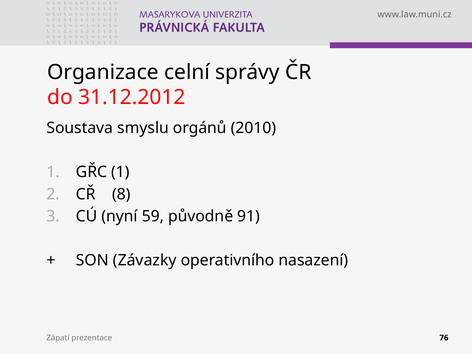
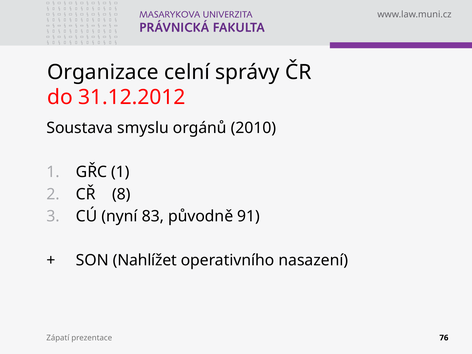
59: 59 -> 83 (153, 216)
Závazky: Závazky -> Nahlížet (145, 260)
